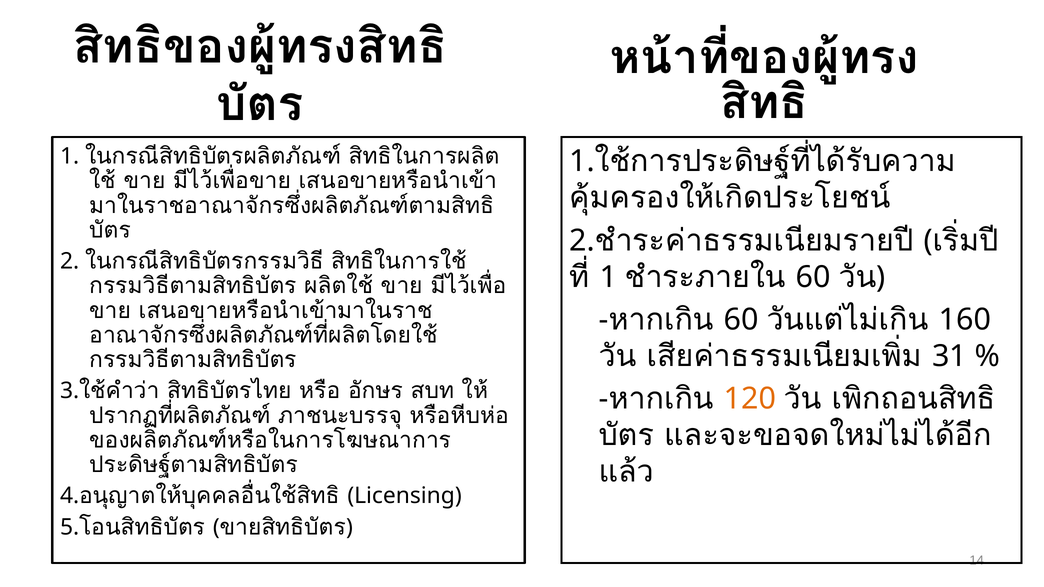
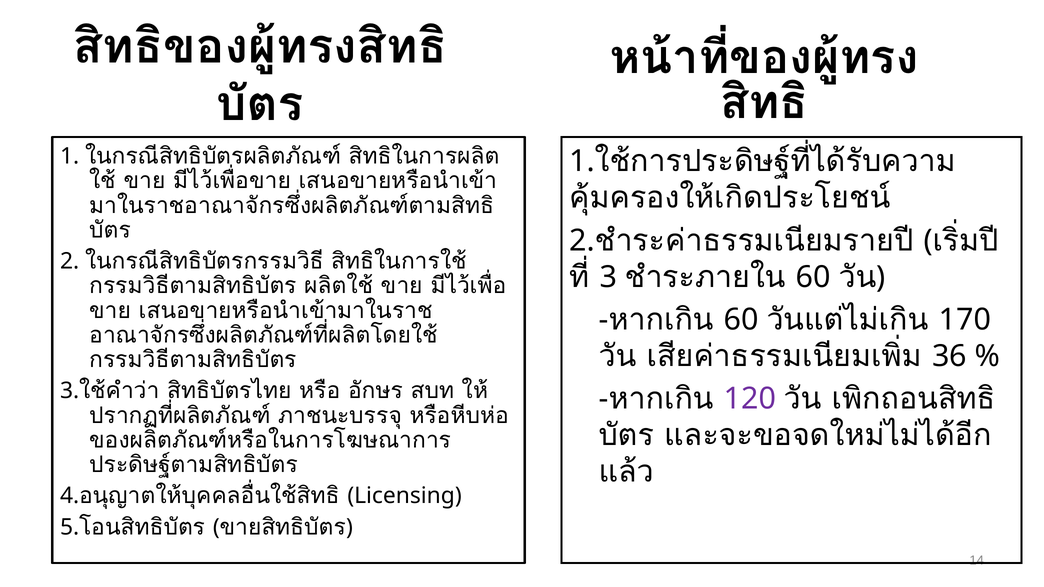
1: 1 -> 3 (608, 277)
160: 160 -> 170 (965, 320)
31: 31 -> 36 (950, 356)
120 colour: orange -> purple (750, 399)
